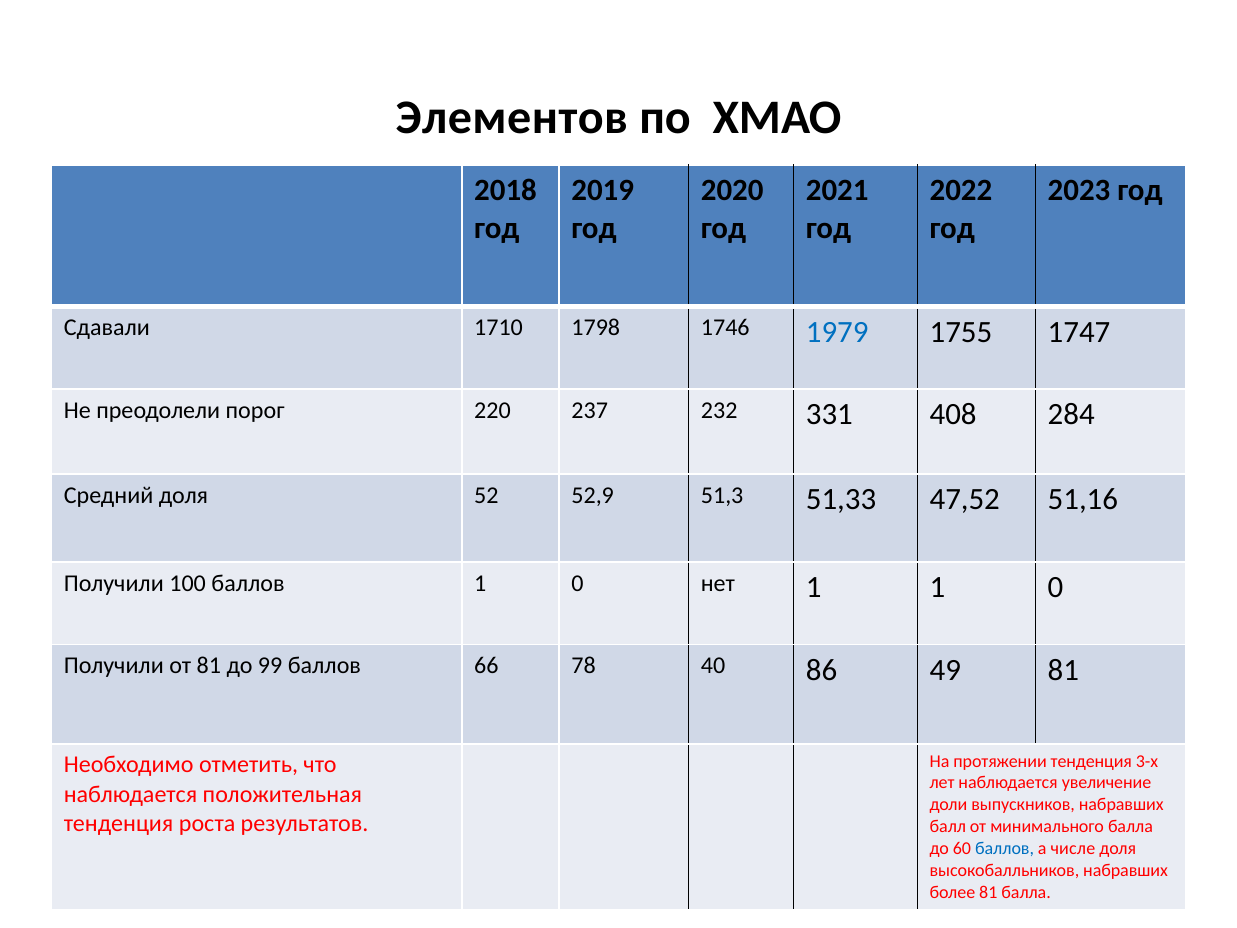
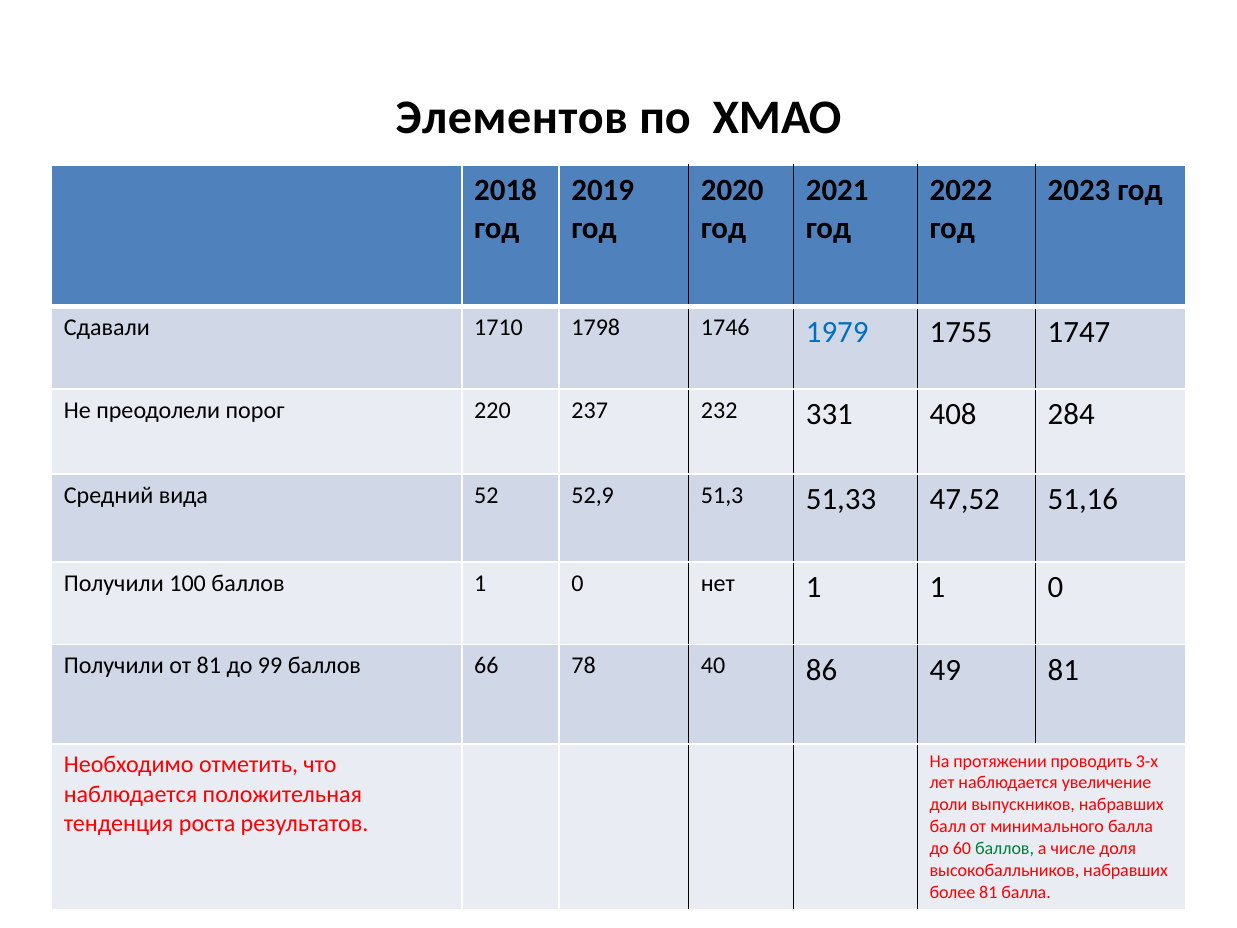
Средний доля: доля -> вида (183, 495)
протяжении тенденция: тенденция -> проводить (1091, 761)
баллов colour: blue -> green (1005, 848)
